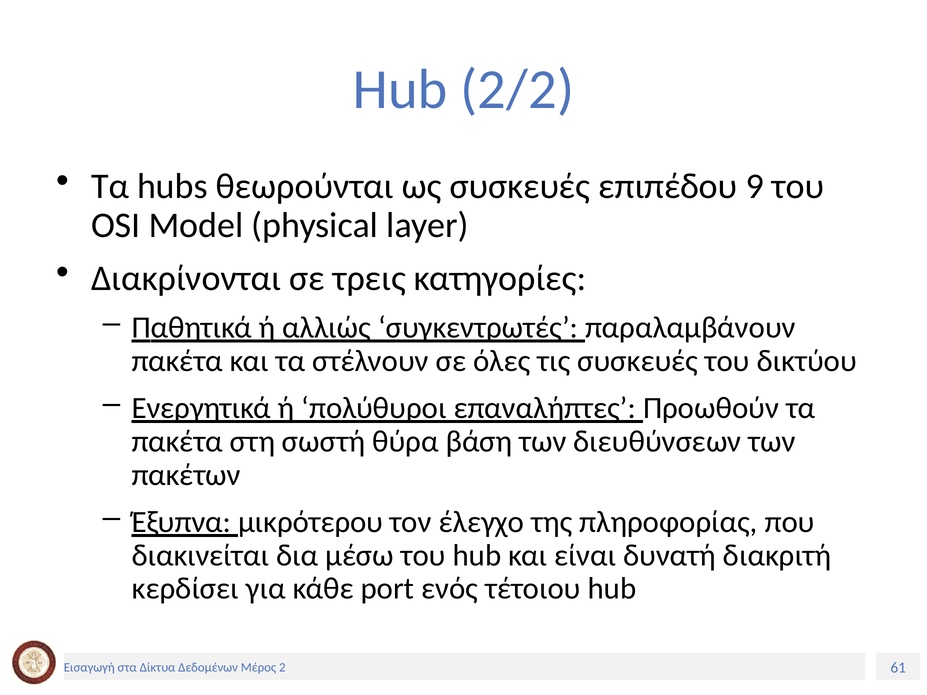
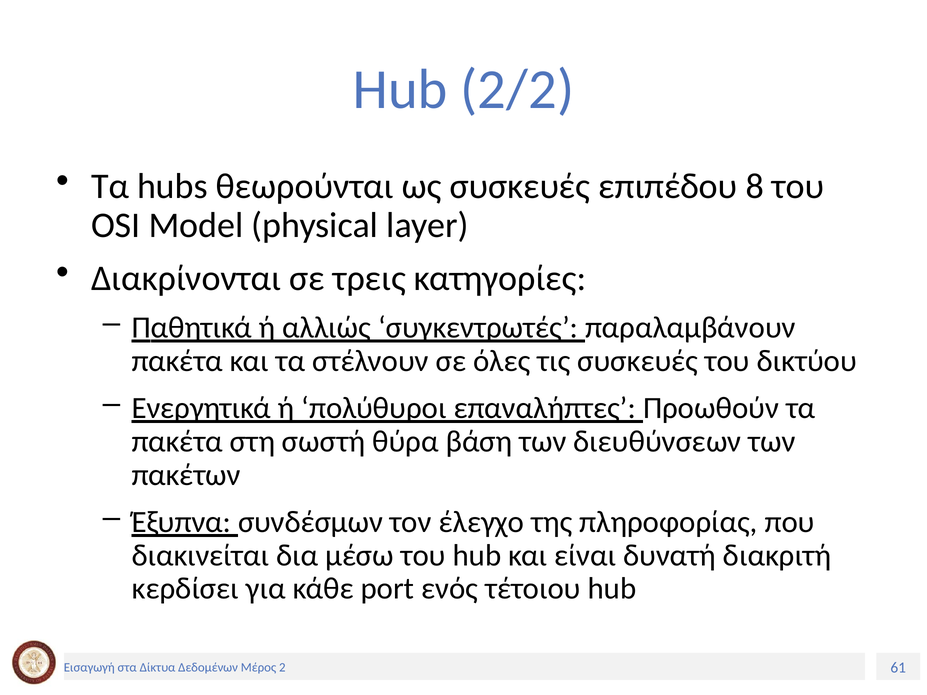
9: 9 -> 8 (755, 187)
μικρότερου: μικρότερου -> συνδέσμων (311, 522)
